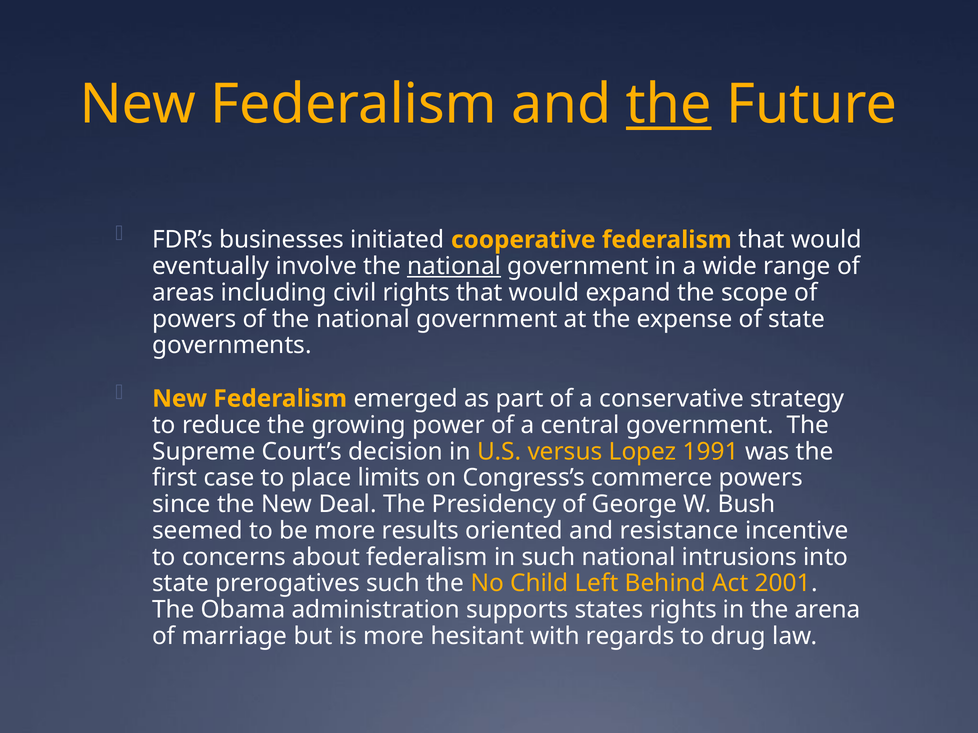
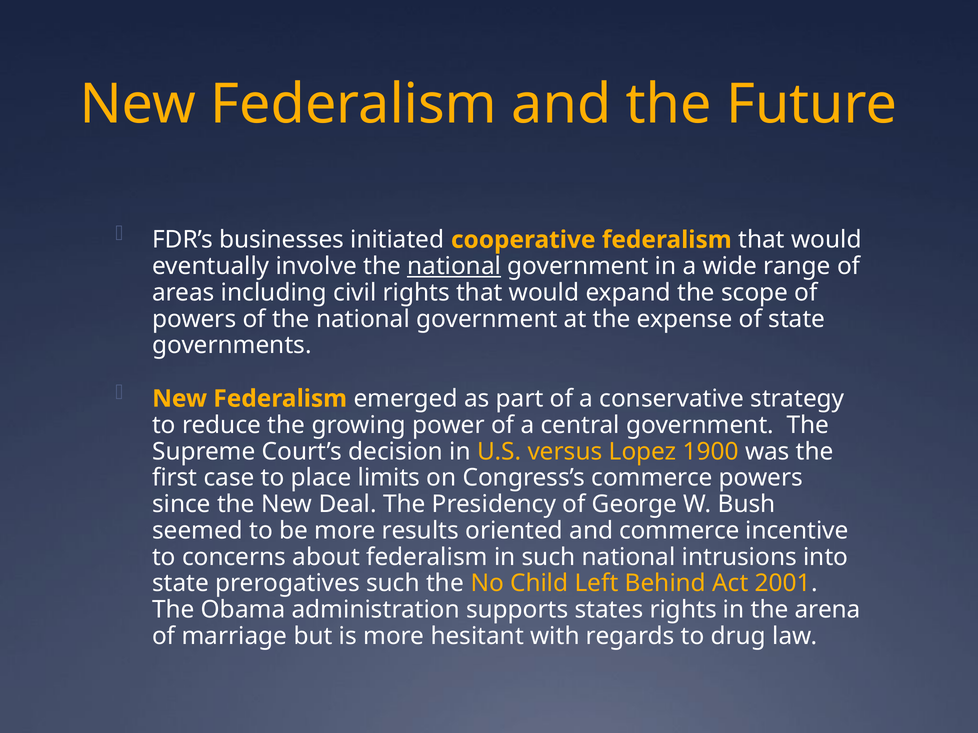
the underline: present -> none (669, 105)
1991: 1991 -> 1900 (711, 452)
and resistance: resistance -> commerce (679, 531)
